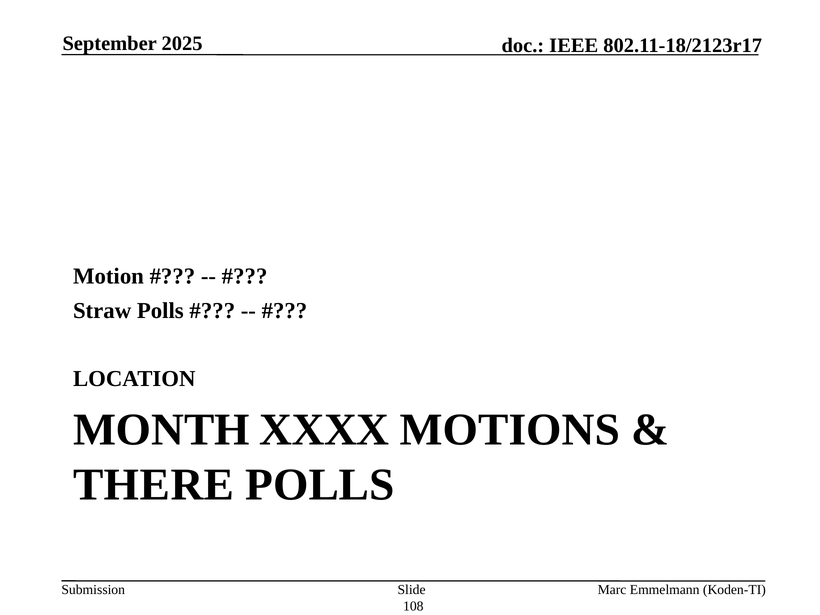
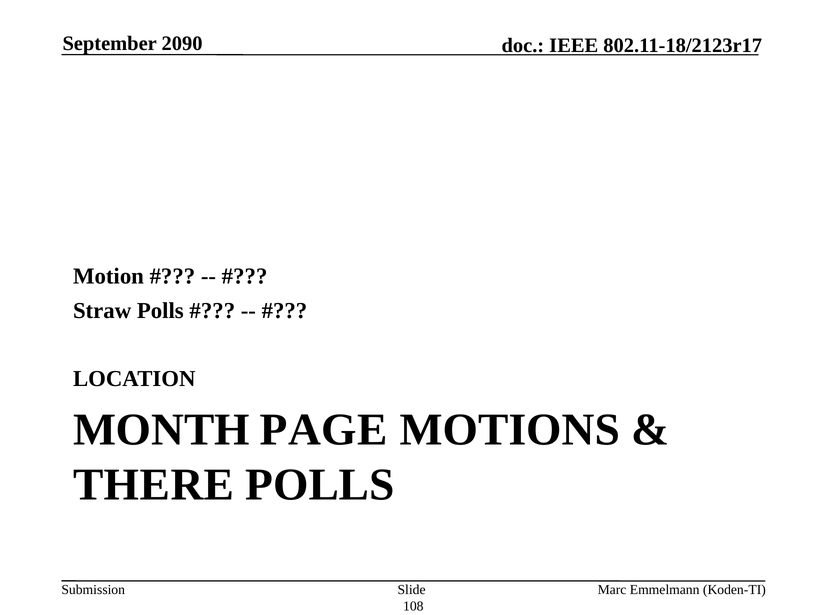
2025: 2025 -> 2090 (182, 43)
XXXX: XXXX -> PAGE (324, 430)
